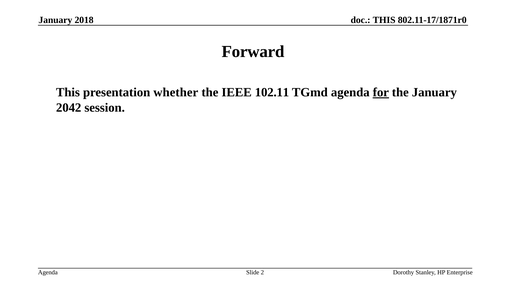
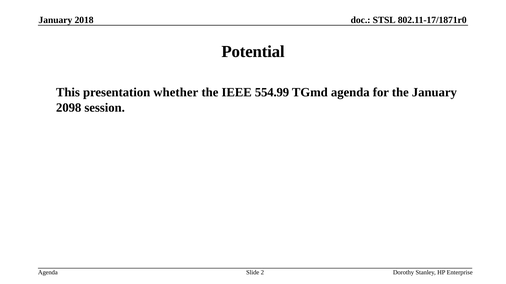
THIS: THIS -> STSL (384, 20)
Forward: Forward -> Potential (253, 52)
102.11: 102.11 -> 554.99 (272, 93)
for underline: present -> none (381, 93)
2042: 2042 -> 2098 (69, 108)
